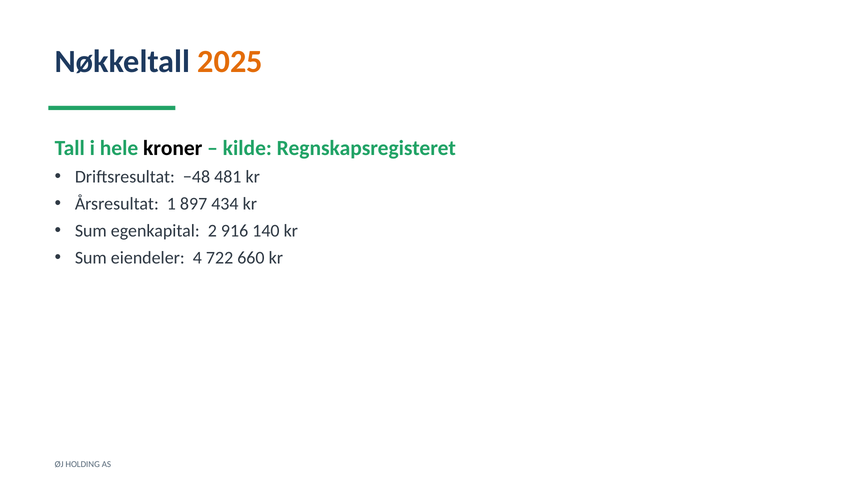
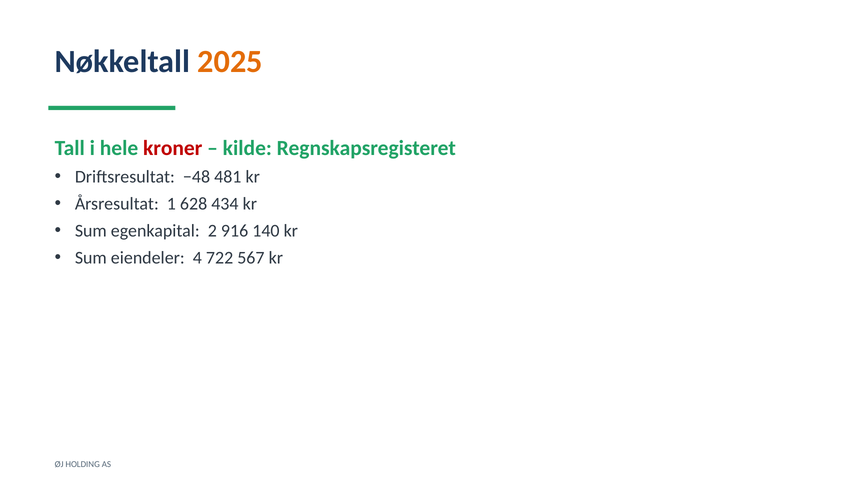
kroner colour: black -> red (173, 148)
897: 897 -> 628 (194, 204)
660: 660 -> 567 (251, 258)
